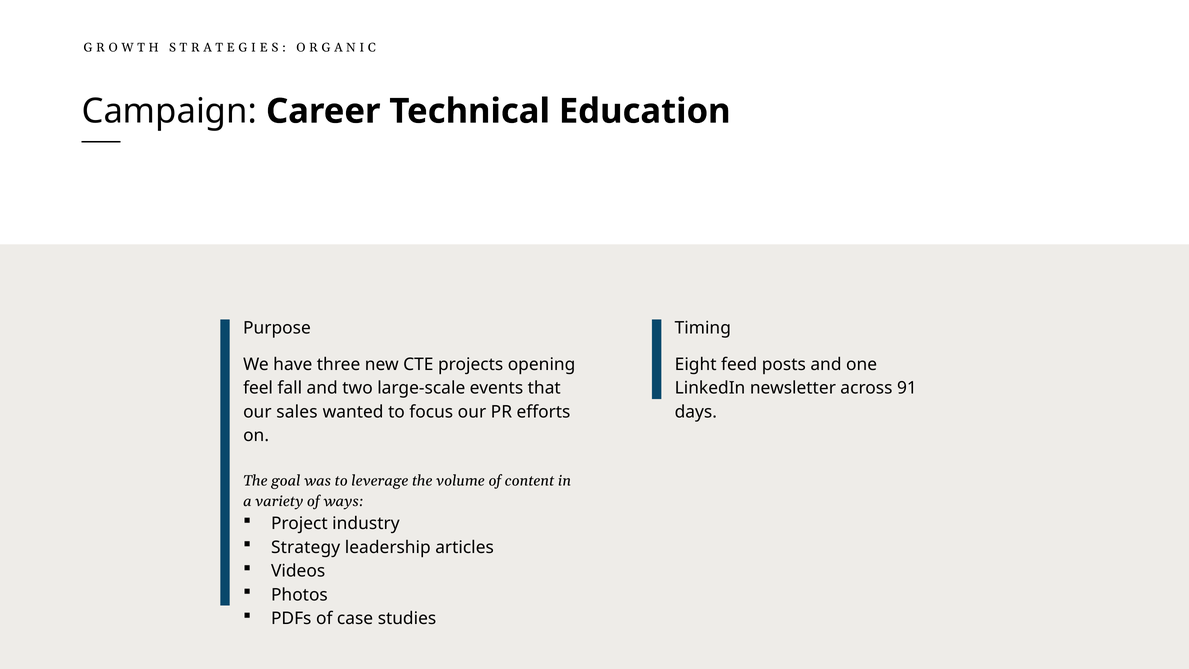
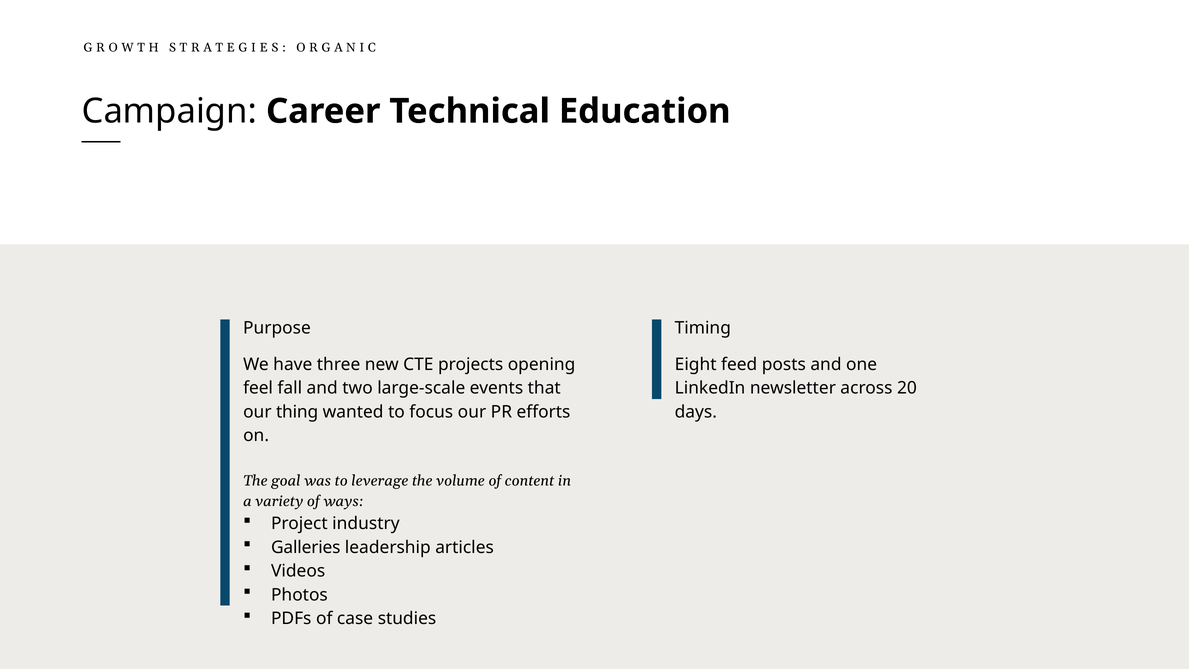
91: 91 -> 20 (907, 388)
sales: sales -> thing (297, 412)
Strategy: Strategy -> Galleries (306, 547)
